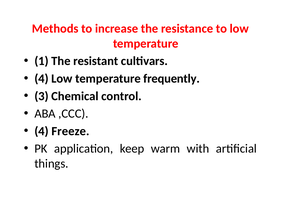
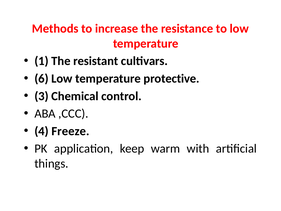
4: 4 -> 6 (41, 78)
frequently: frequently -> protective (172, 78)
